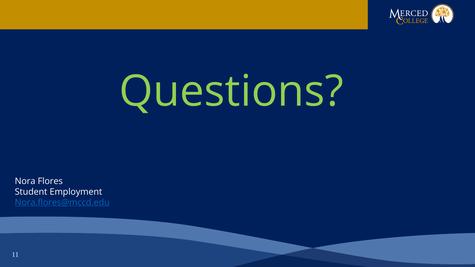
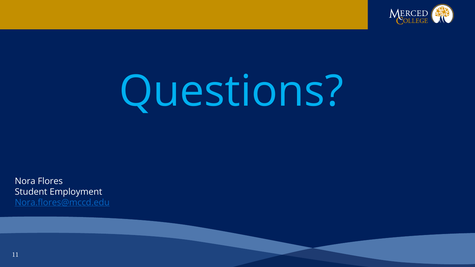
Questions colour: light green -> light blue (231, 92)
